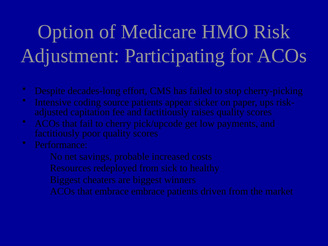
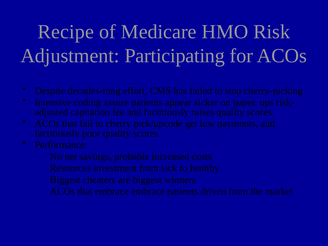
Option: Option -> Recipe (66, 32)
source: source -> assure (116, 102)
redeployed: redeployed -> investment (115, 168)
